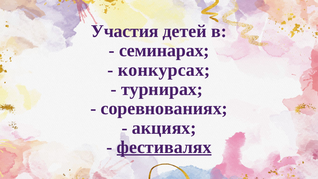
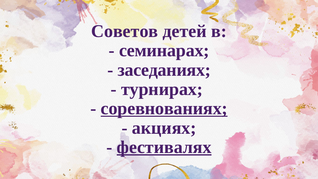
Участия: Участия -> Советов (125, 31)
конкурсах: конкурсах -> заседаниях (164, 70)
соревнованиях underline: none -> present (164, 108)
